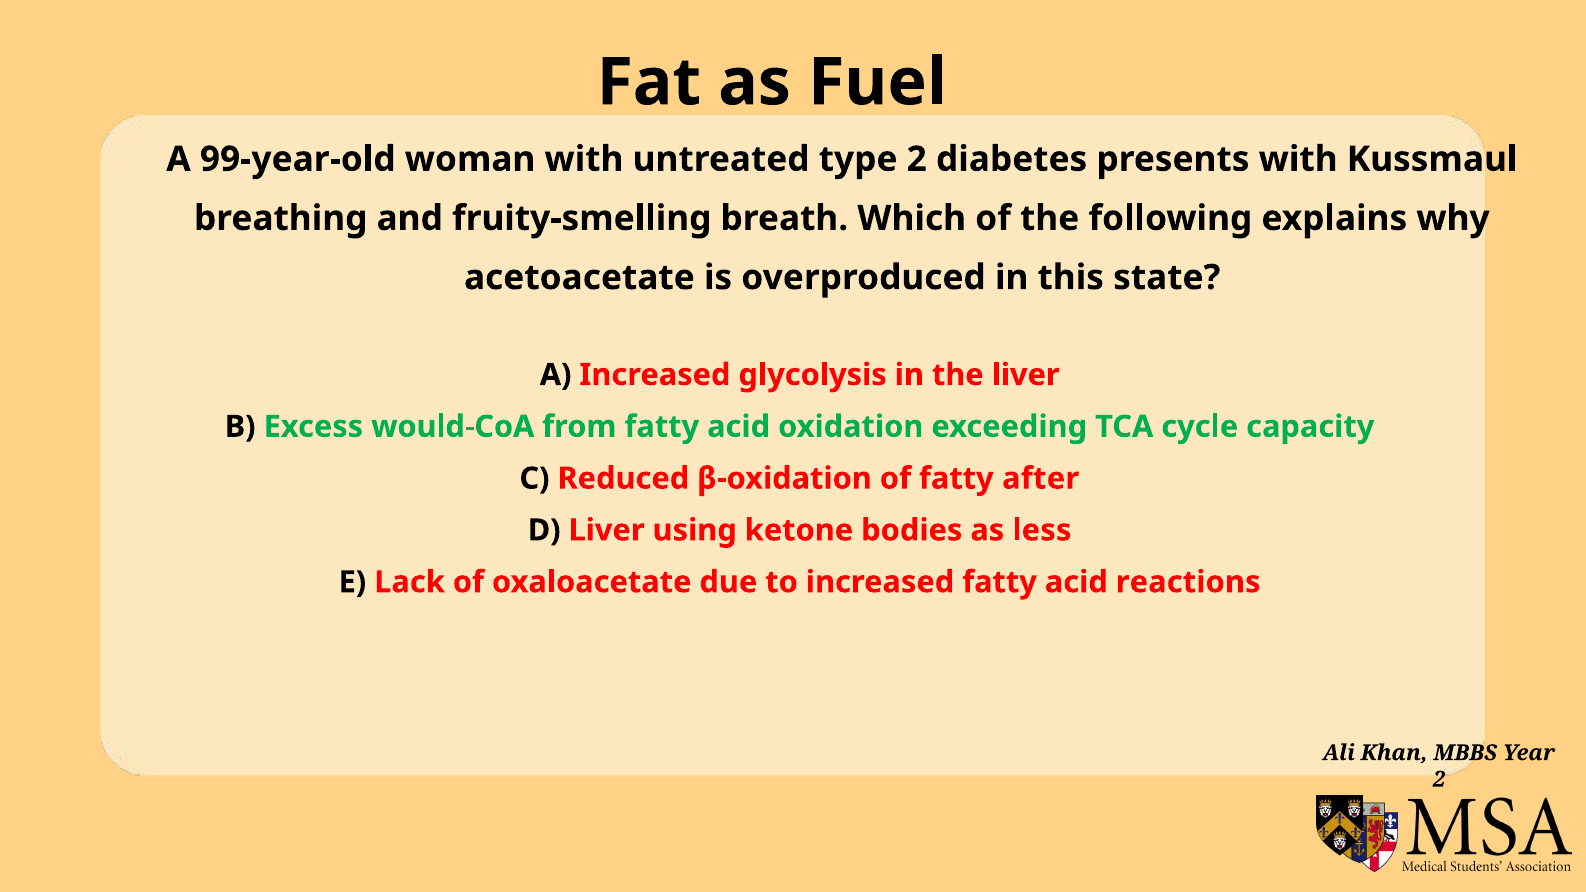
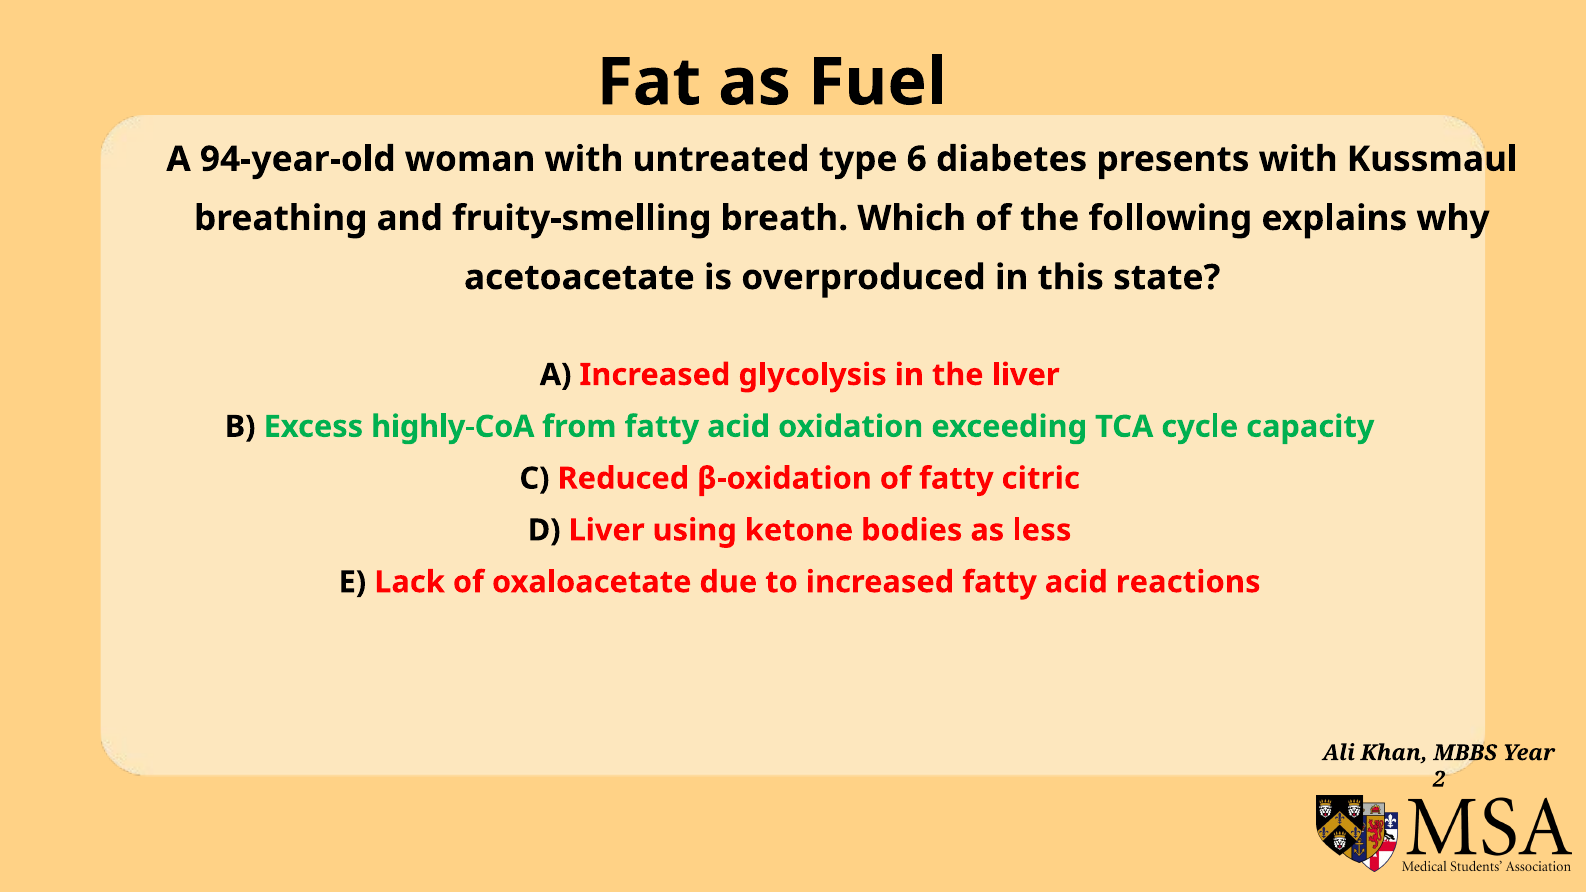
99-year-old: 99-year-old -> 94-year-old (298, 159)
type 2: 2 -> 6 (917, 159)
would-CoA: would-CoA -> highly-CoA (453, 427)
after: after -> citric (1041, 479)
